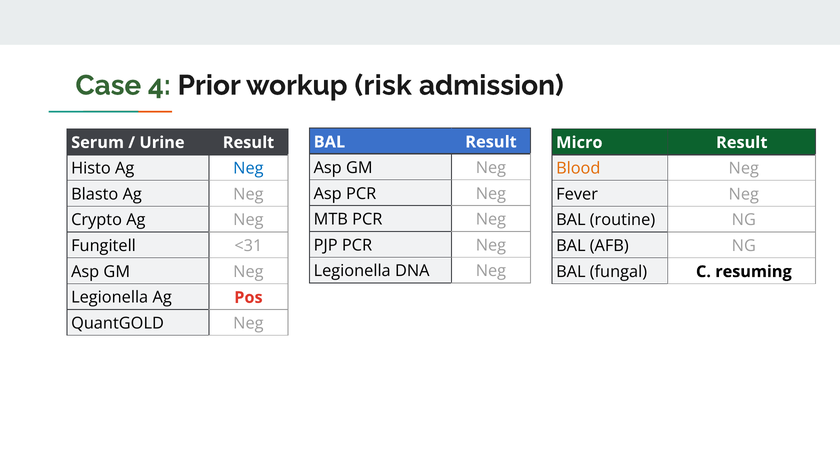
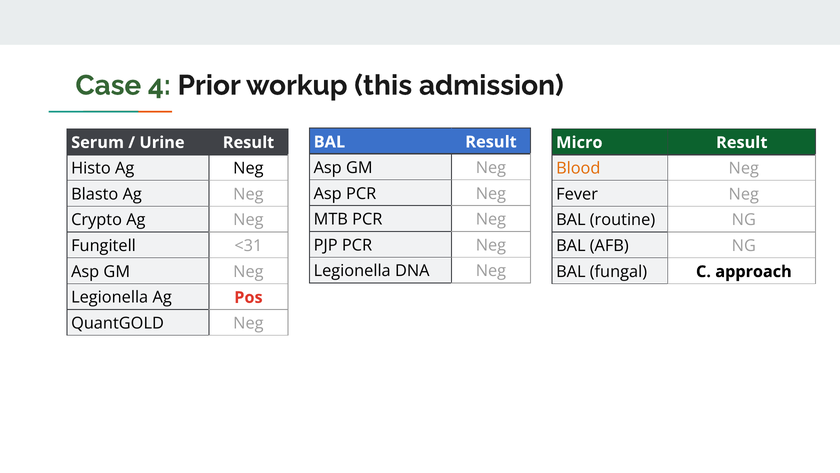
risk: risk -> this (383, 85)
Neg colour: blue -> black (248, 168)
resuming: resuming -> approach (754, 271)
